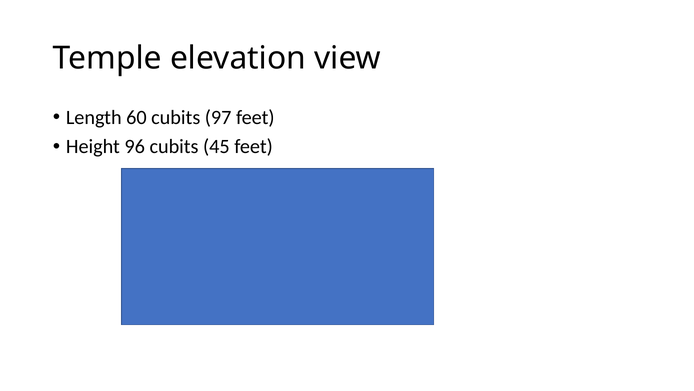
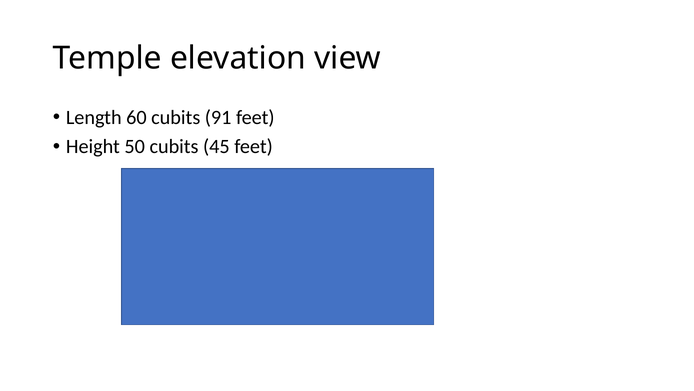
97: 97 -> 91 (218, 117)
96: 96 -> 50 (135, 146)
